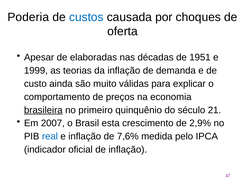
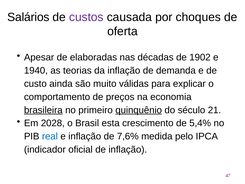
Poderia: Poderia -> Salários (28, 17)
custos colour: blue -> purple (86, 17)
1951: 1951 -> 1902 (200, 57)
1999: 1999 -> 1940 (36, 70)
quinquênio underline: none -> present (139, 110)
2007: 2007 -> 2028 (53, 123)
2,9%: 2,9% -> 5,4% (200, 123)
